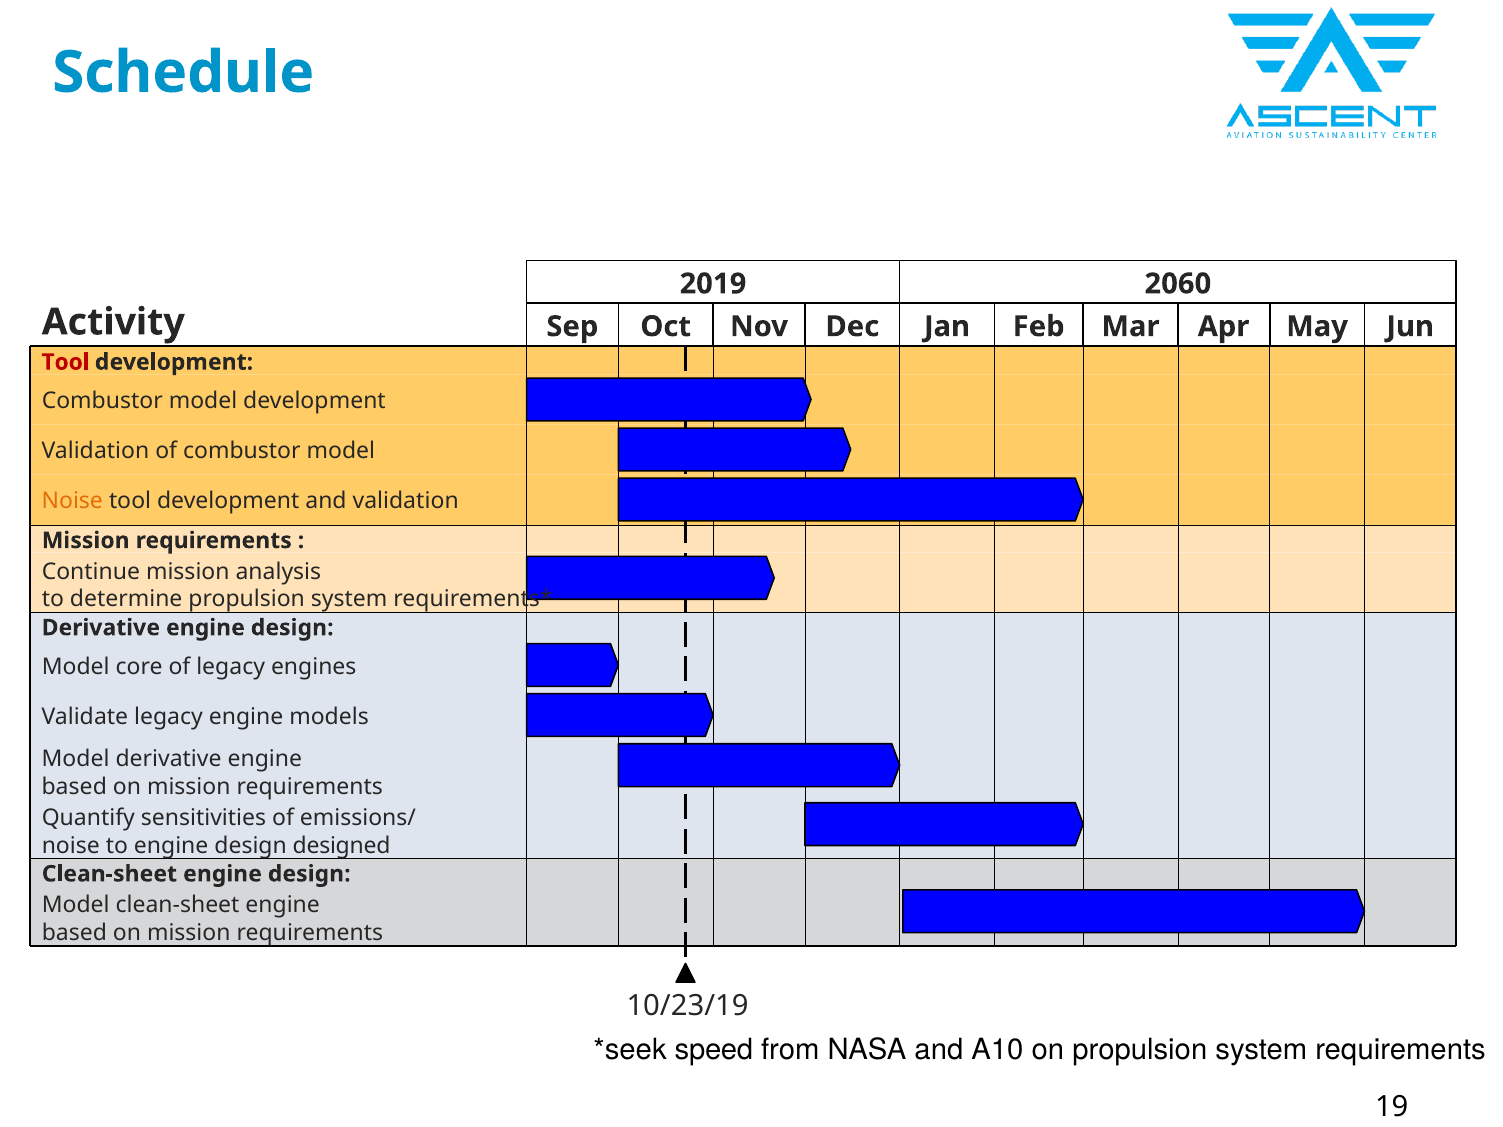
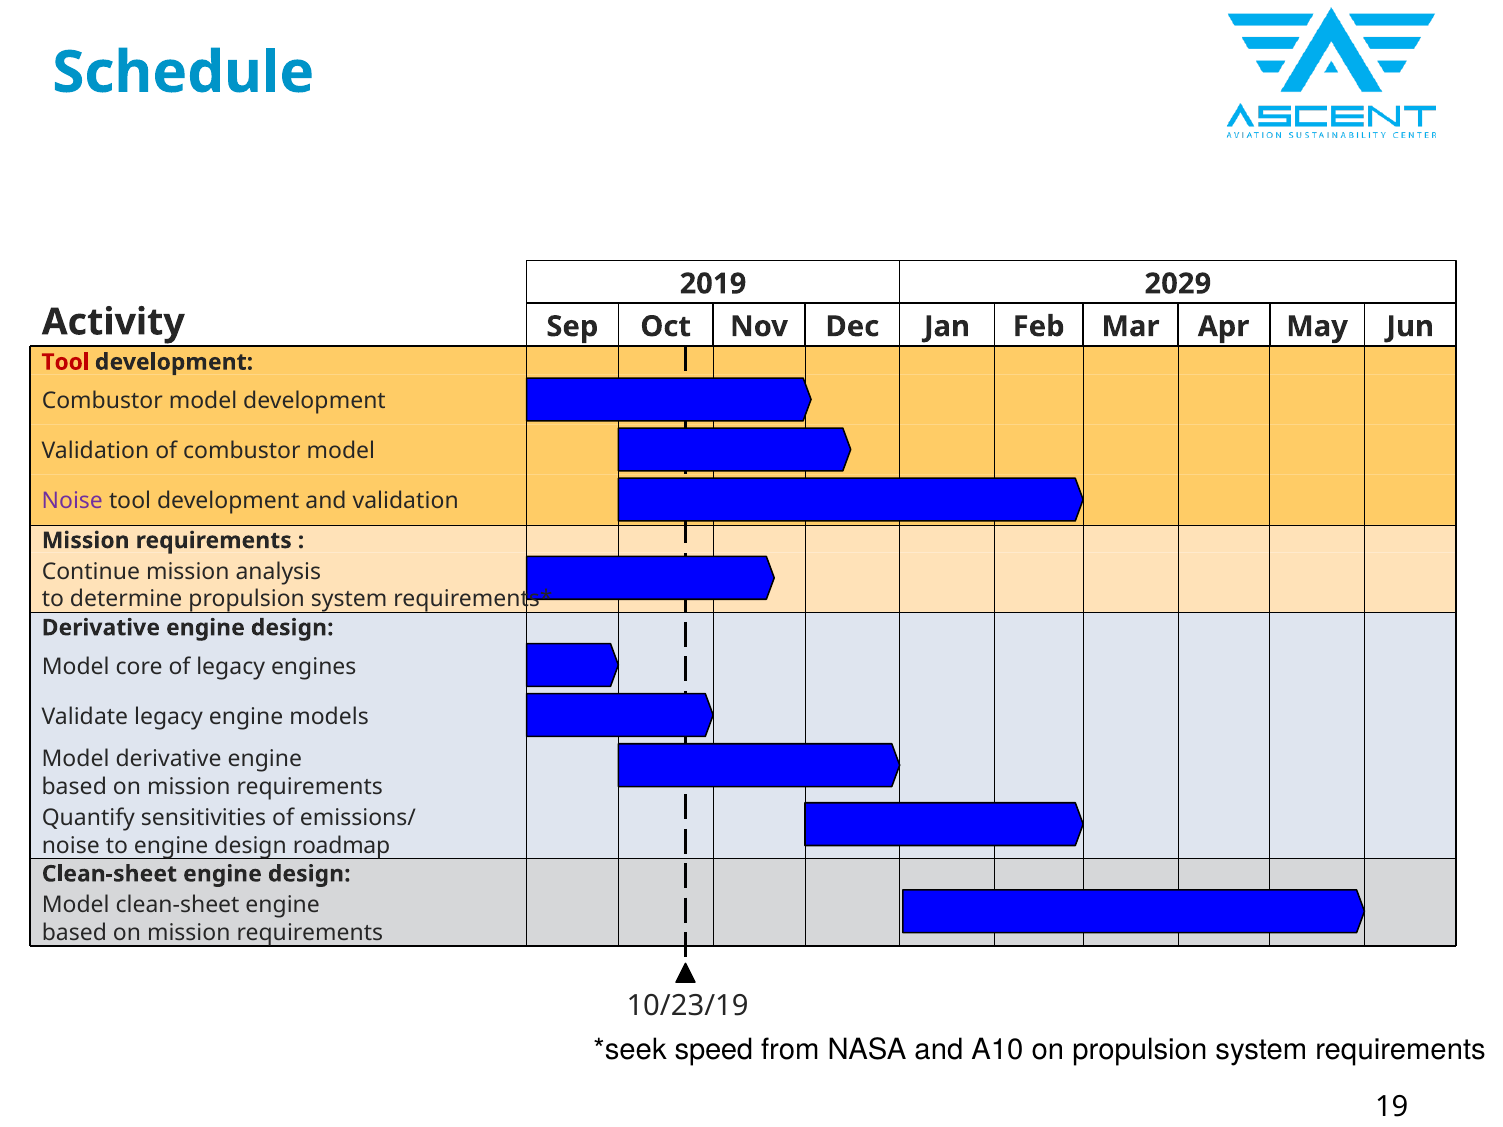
2060: 2060 -> 2029 (1178, 284)
Noise colour: orange -> purple (72, 501)
designed: designed -> roadmap (342, 846)
